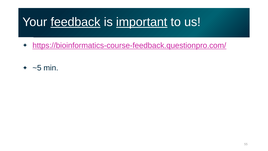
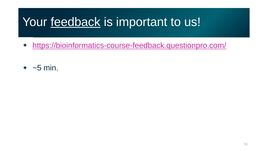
important underline: present -> none (142, 22)
